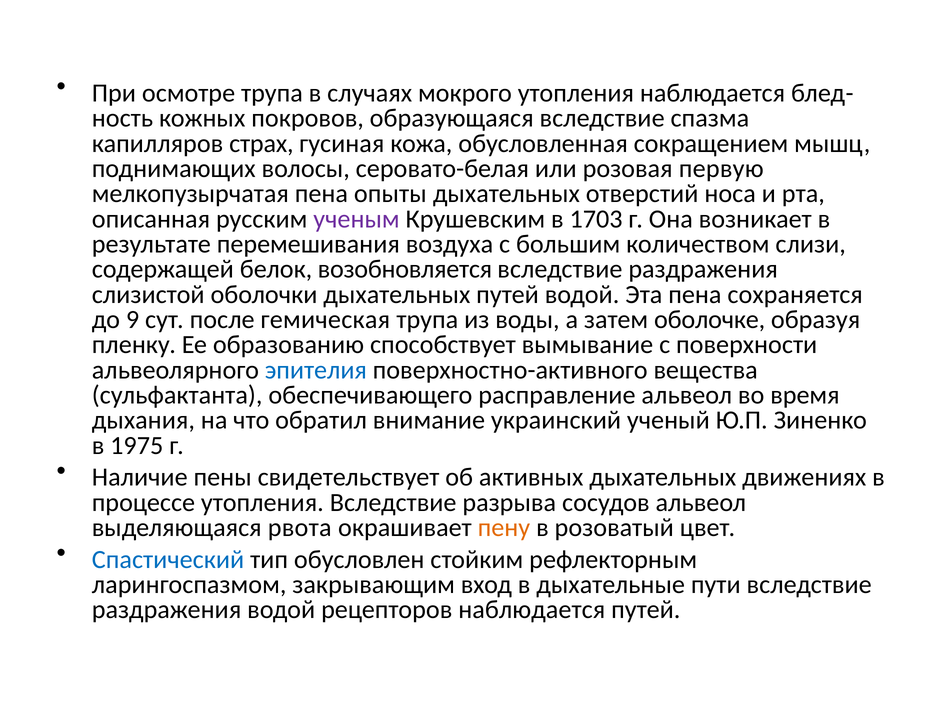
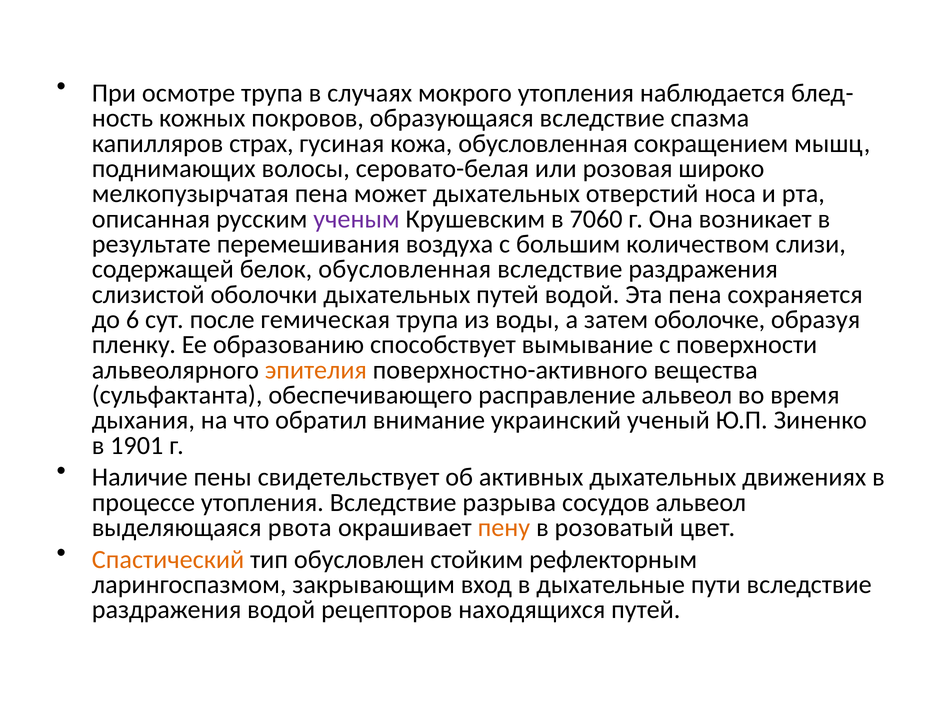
первую: первую -> широко (721, 168)
опыты: опыты -> может (390, 194)
1703: 1703 -> 7060 (596, 219)
белок возобновляется: возобновляется -> обусловленная (405, 269)
9: 9 -> 6 (133, 319)
эпителия colour: blue -> orange (316, 370)
1975: 1975 -> 1901 (137, 445)
Спастический colour: blue -> orange (168, 559)
рецепторов наблюдается: наблюдается -> находящихся (532, 609)
